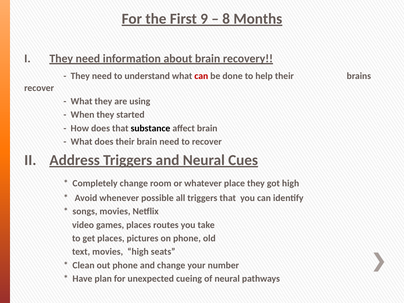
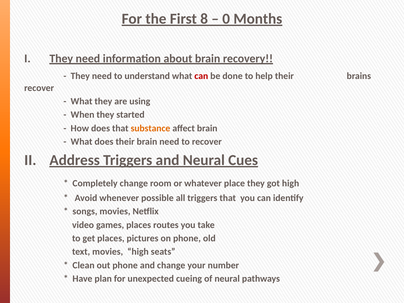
9: 9 -> 8 (204, 19)
8: 8 -> 0 (226, 19)
substance colour: black -> orange (150, 128)
